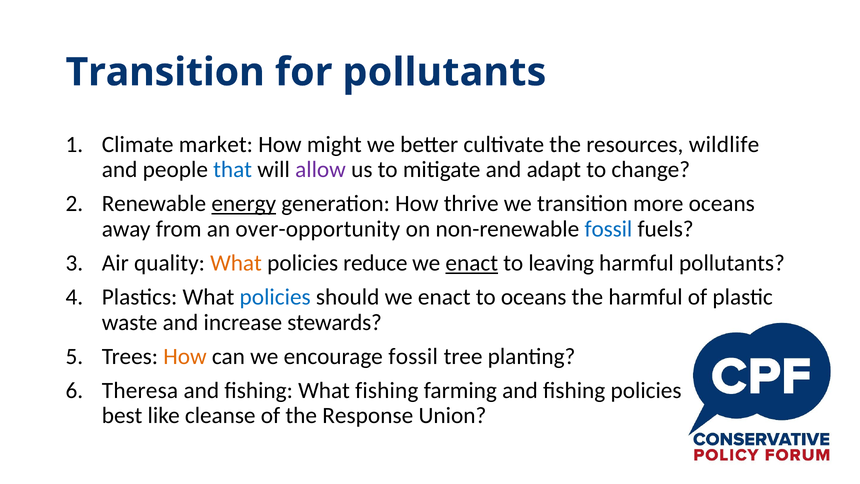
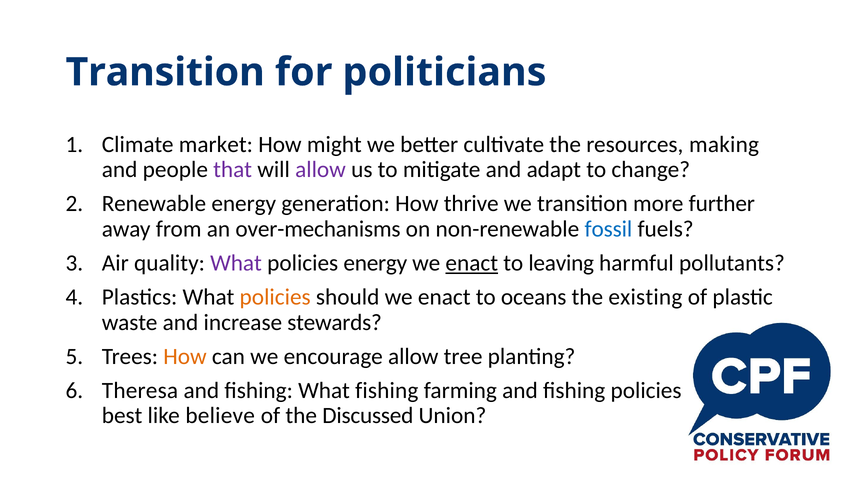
for pollutants: pollutants -> politicians (445, 72)
wildlife: wildlife -> making (724, 144)
that colour: blue -> purple (233, 170)
energy underline: present -> none (244, 204)
more oceans: oceans -> further (722, 204)
over-opportunity: over-opportunity -> over-mechanisms (318, 229)
What colour: orange -> purple (236, 263)
policies reduce: reduce -> energy (375, 263)
policies colour: blue -> orange (275, 297)
the harmful: harmful -> existing (645, 297)
encourage fossil: fossil -> allow (413, 356)
cleanse: cleanse -> believe (220, 415)
Response: Response -> Discussed (368, 415)
